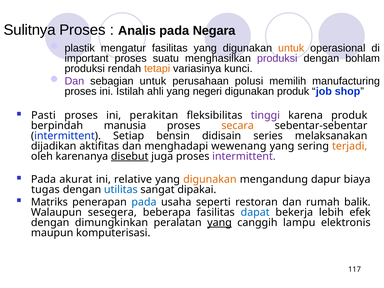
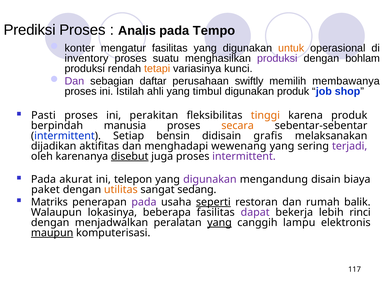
Sulitnya: Sulitnya -> Prediksi (30, 30)
Negara: Negara -> Tempo (214, 31)
plastik: plastik -> konter (80, 48)
important: important -> inventory (87, 58)
sebagian untuk: untuk -> daftar (153, 81)
polusi: polusi -> swiftly (249, 81)
manufacturing: manufacturing -> membawanya (346, 81)
negeri: negeri -> timbul (207, 91)
tinggi colour: purple -> orange (265, 115)
series: series -> grafis (268, 136)
terjadi colour: orange -> purple (350, 146)
relative: relative -> telepon (133, 179)
digunakan colour: orange -> purple (210, 179)
dapur: dapur -> disain (326, 179)
tugas: tugas -> paket (45, 190)
utilitas colour: blue -> orange (121, 190)
dipakai: dipakai -> sedang (197, 190)
pada colour: blue -> purple (144, 202)
seperti underline: none -> present (213, 202)
sesegera: sesegera -> lokasinya (112, 212)
dapat colour: blue -> purple (255, 212)
efek: efek -> rinci (360, 212)
dimungkinkan: dimungkinkan -> menjadwalkan (112, 222)
maupun underline: none -> present (52, 233)
